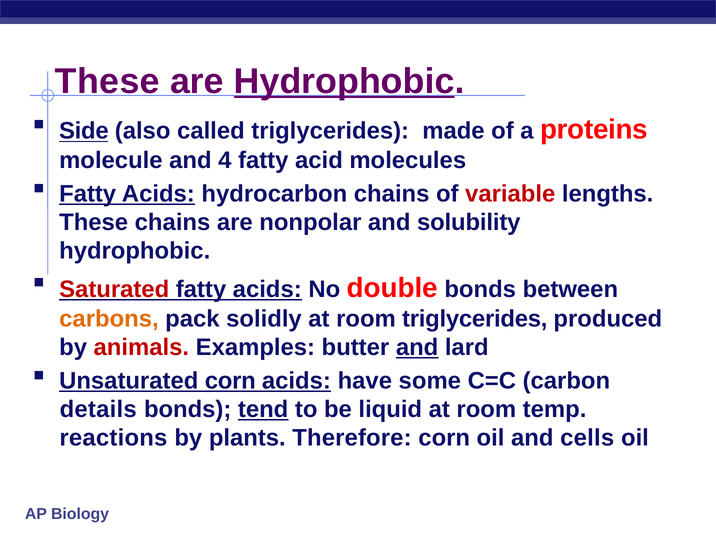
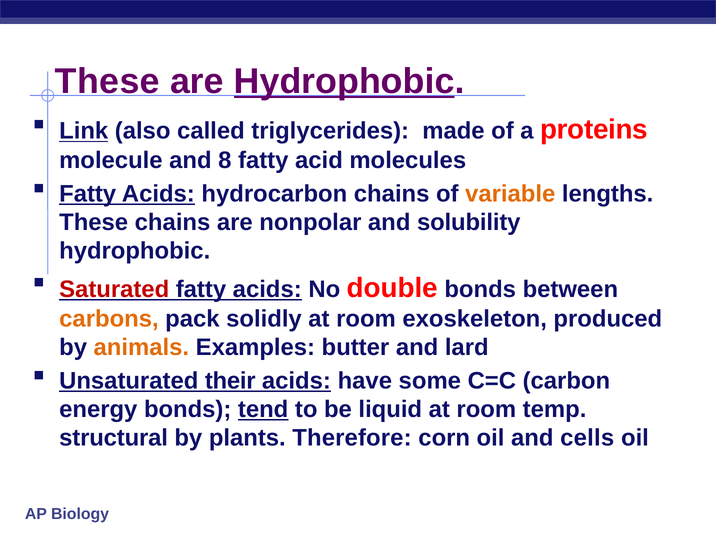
Side: Side -> Link (84, 131)
4: 4 -> 8 (225, 160)
variable colour: red -> orange (510, 194)
room triglycerides: triglycerides -> exoskeleton (475, 319)
animals colour: red -> orange (141, 347)
and underline: present -> none (417, 347)
Unsaturated corn: corn -> their (230, 381)
details: details -> energy (98, 409)
reactions: reactions -> structural (114, 438)
